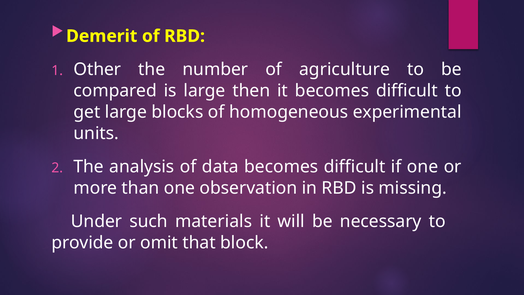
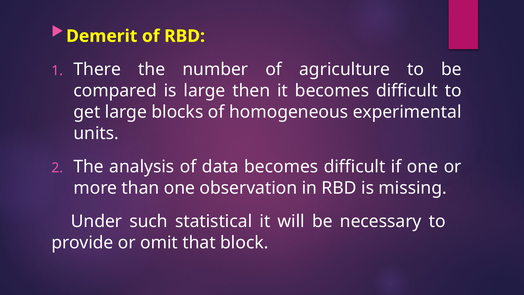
Other: Other -> There (97, 69)
materials: materials -> statistical (214, 221)
